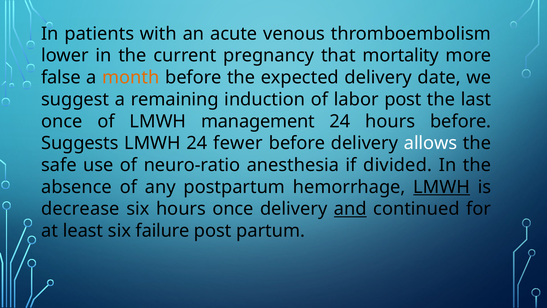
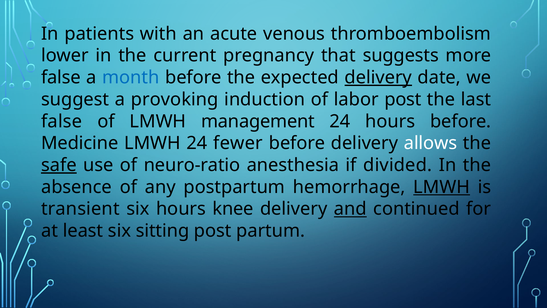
mortality: mortality -> suggests (401, 56)
month colour: orange -> blue (131, 77)
delivery underline: none -> present (378, 77)
remaining: remaining -> provoking (175, 99)
once: once -> false (62, 121)
Suggests: Suggests -> Medicine (80, 143)
safe underline: none -> present (59, 165)
decrease: decrease -> transient (80, 209)
hours once: once -> knee (233, 209)
failure: failure -> sitting (163, 231)
